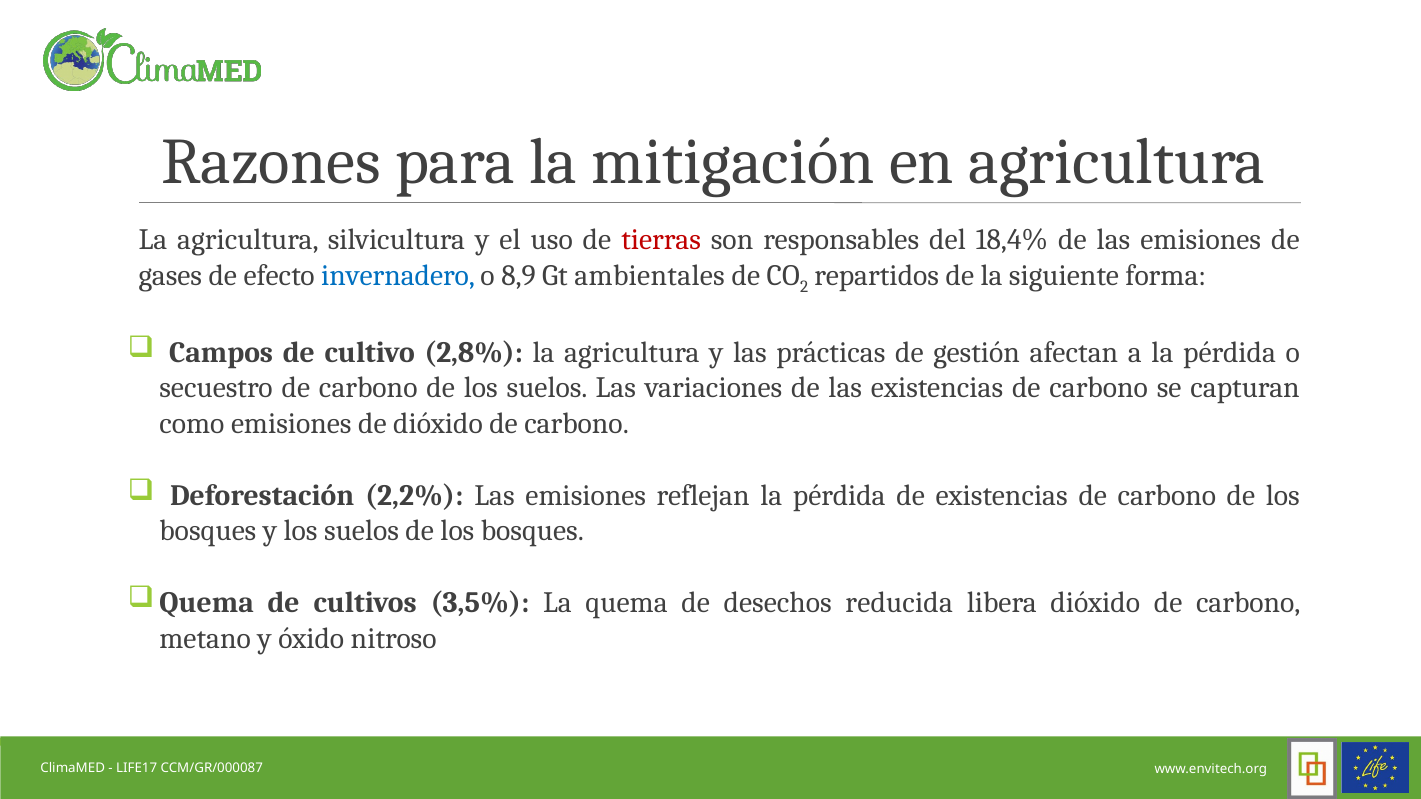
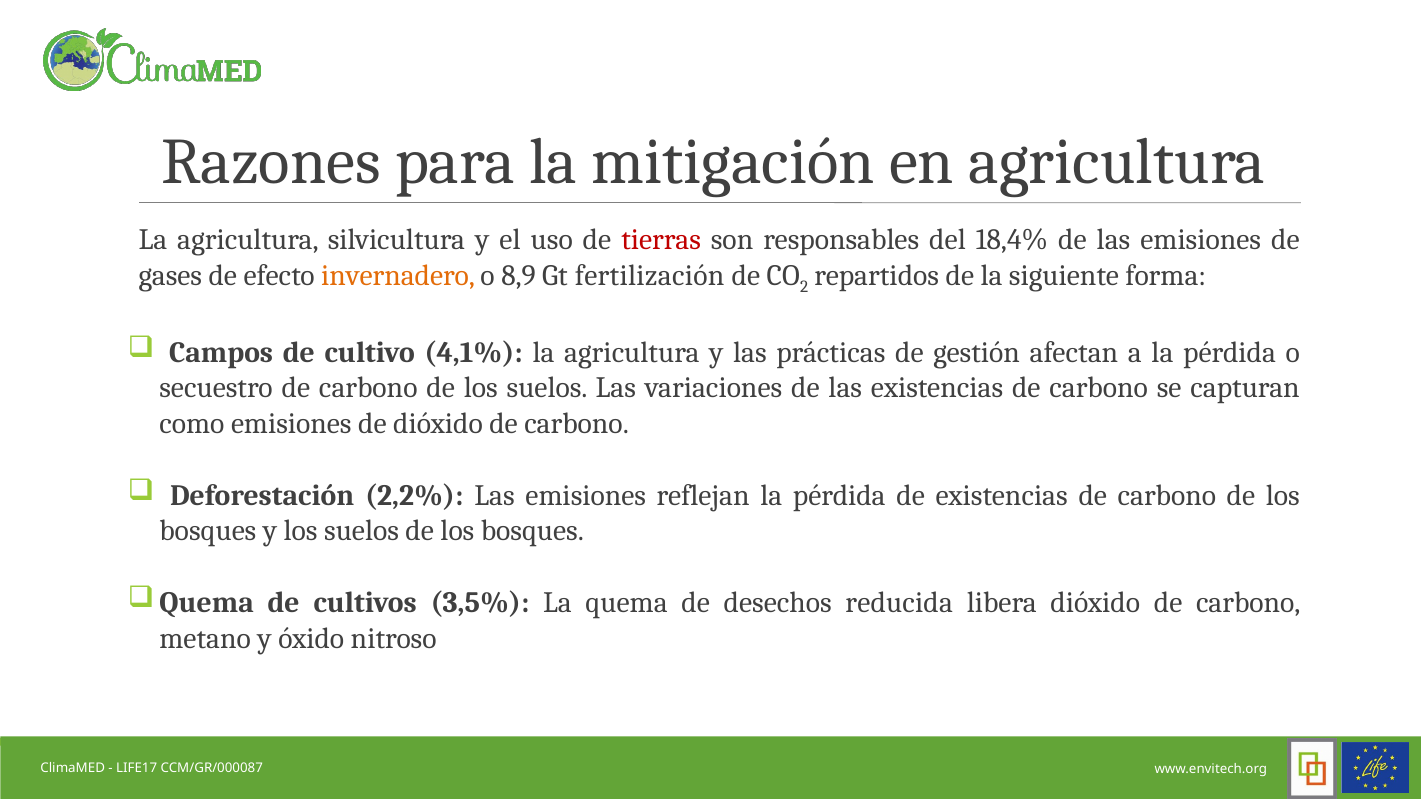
invernadero colour: blue -> orange (398, 276)
ambientales: ambientales -> fertilización (650, 276)
2,8%: 2,8% -> 4,1% (474, 353)
